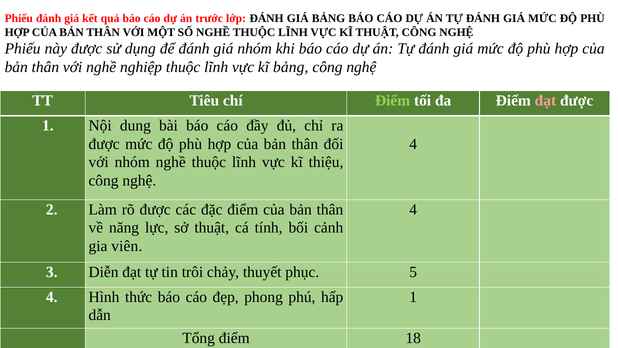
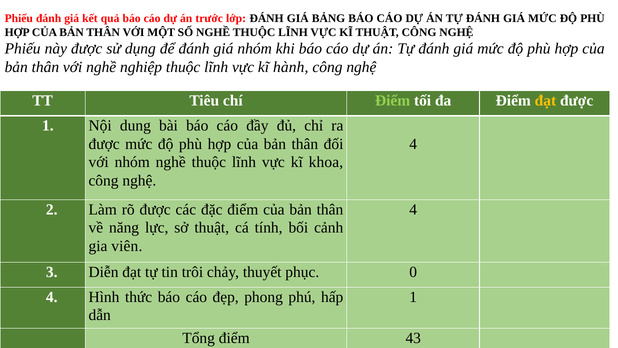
kĩ bảng: bảng -> hành (291, 67)
đạt colour: pink -> yellow (545, 101)
thiệu: thiệu -> khoa (326, 162)
5: 5 -> 0 (413, 272)
18: 18 -> 43 (413, 338)
